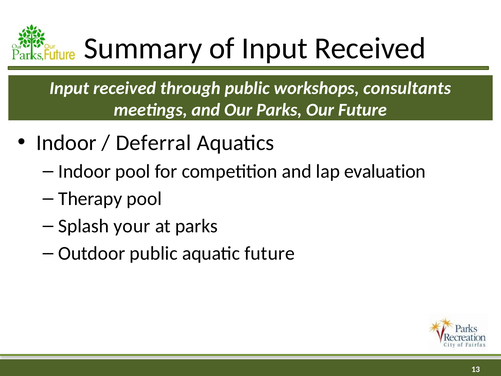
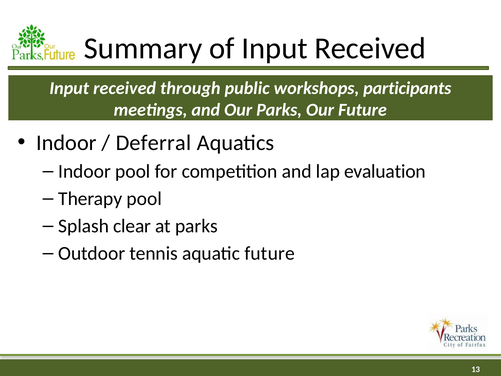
consultants: consultants -> participants (407, 88)
your: your -> clear (132, 226)
Outdoor public: public -> tennis (154, 253)
